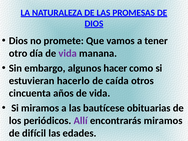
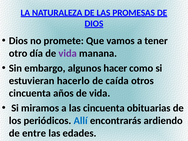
las bautícese: bautícese -> cincuenta (104, 108)
Allí colour: purple -> blue (81, 121)
encontrarás miramos: miramos -> ardiendo (163, 121)
difícil: difícil -> entre (34, 133)
